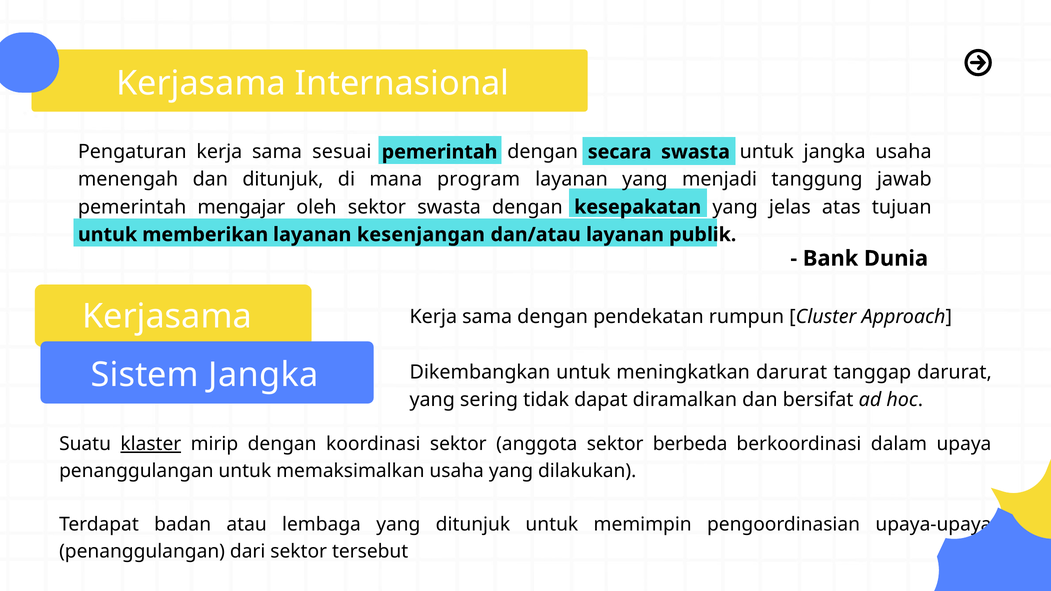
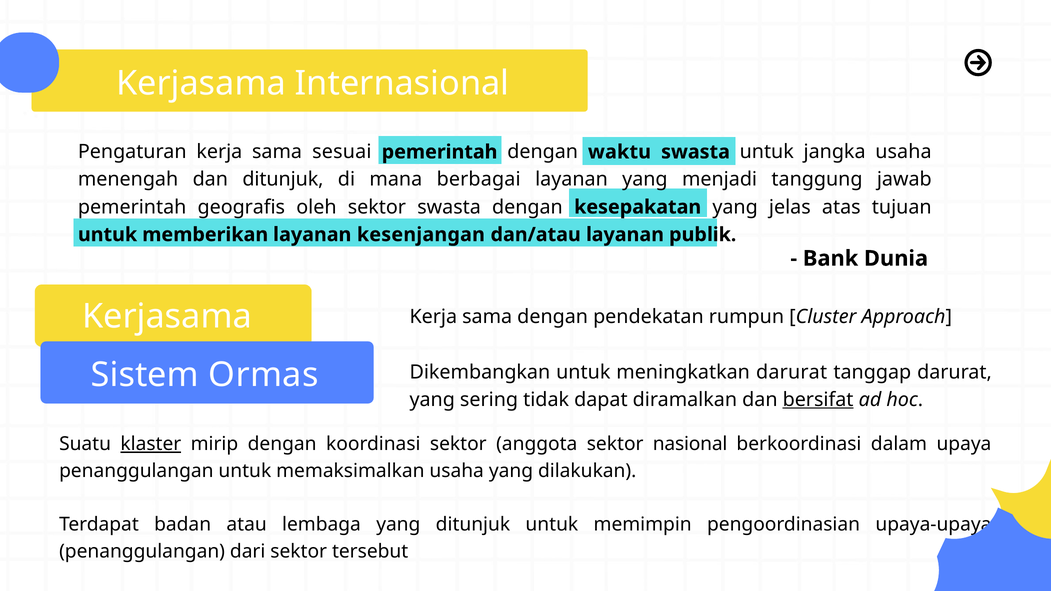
secara: secara -> waktu (619, 152)
program: program -> berbagai (479, 180)
mengajar: mengajar -> geografis (241, 207)
Sistem Jangka: Jangka -> Ormas (263, 375)
bersifat underline: none -> present (818, 400)
berbeda: berbeda -> nasional (690, 444)
